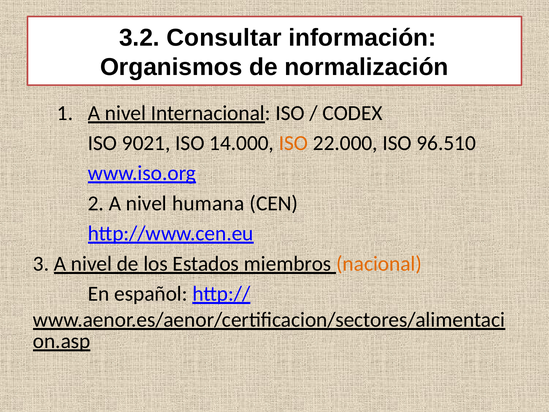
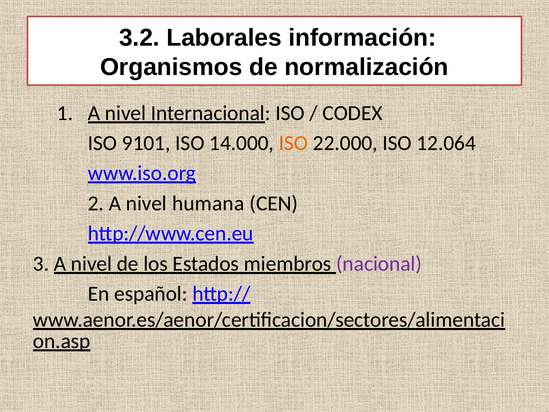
Consultar: Consultar -> Laborales (224, 38)
9021: 9021 -> 9101 (146, 143)
96.510: 96.510 -> 12.064 (446, 143)
nacional colour: orange -> purple (379, 264)
